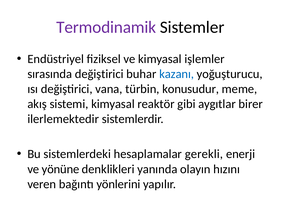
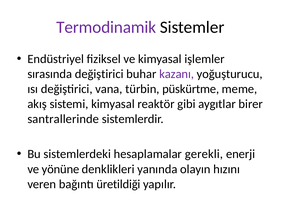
kazanı colour: blue -> purple (177, 74)
konusudur: konusudur -> püskürtme (191, 89)
ilerlemektedir: ilerlemektedir -> santrallerinde (63, 119)
yönlerini: yönlerini -> üretildiği (118, 184)
